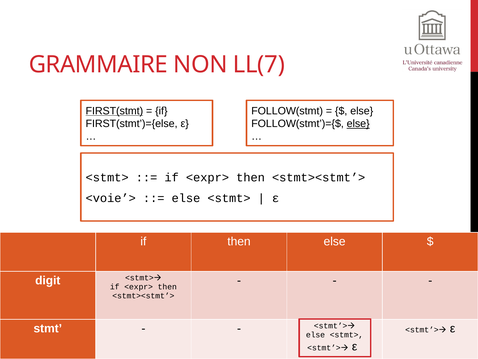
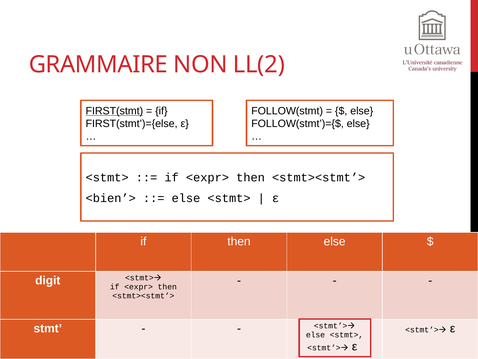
LL(7: LL(7 -> LL(2 (259, 65)
else underline: present -> none (358, 124)
<voie’>: <voie’> -> <bien’> (111, 198)
